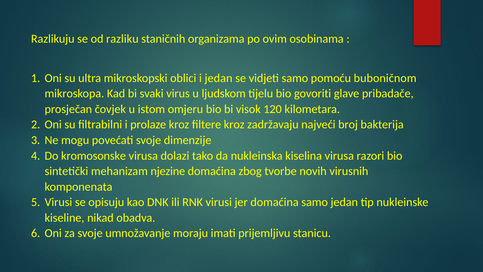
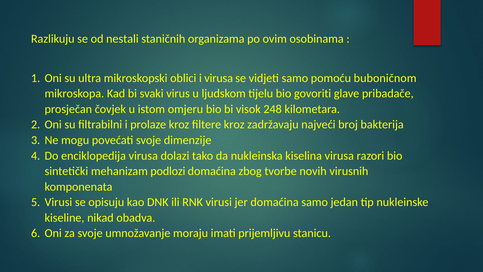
razliku: razliku -> nestali (122, 39)
i jedan: jedan -> virusa (219, 78)
120: 120 -> 248 (273, 109)
kromosonske: kromosonske -> enciklopedija (93, 156)
njezine: njezine -> podlozi (168, 171)
